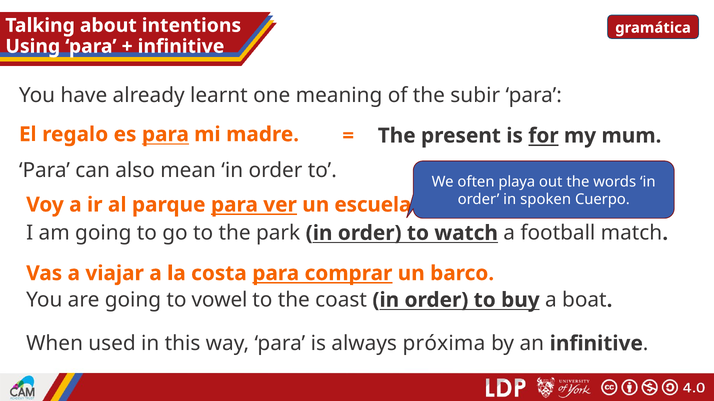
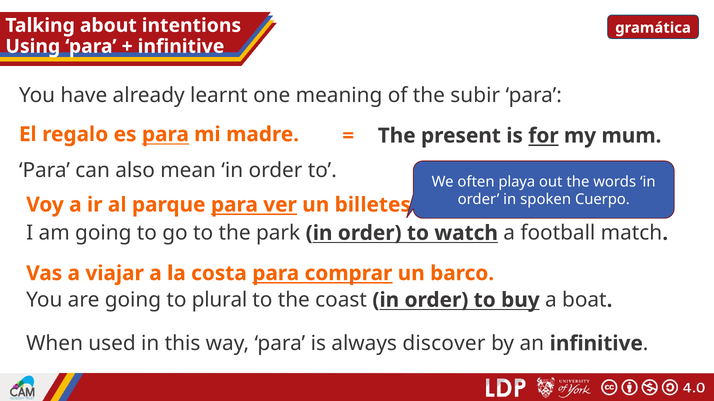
escuela: escuela -> billetes (373, 205)
vowel: vowel -> plural (220, 300)
próxima: próxima -> discover (444, 344)
